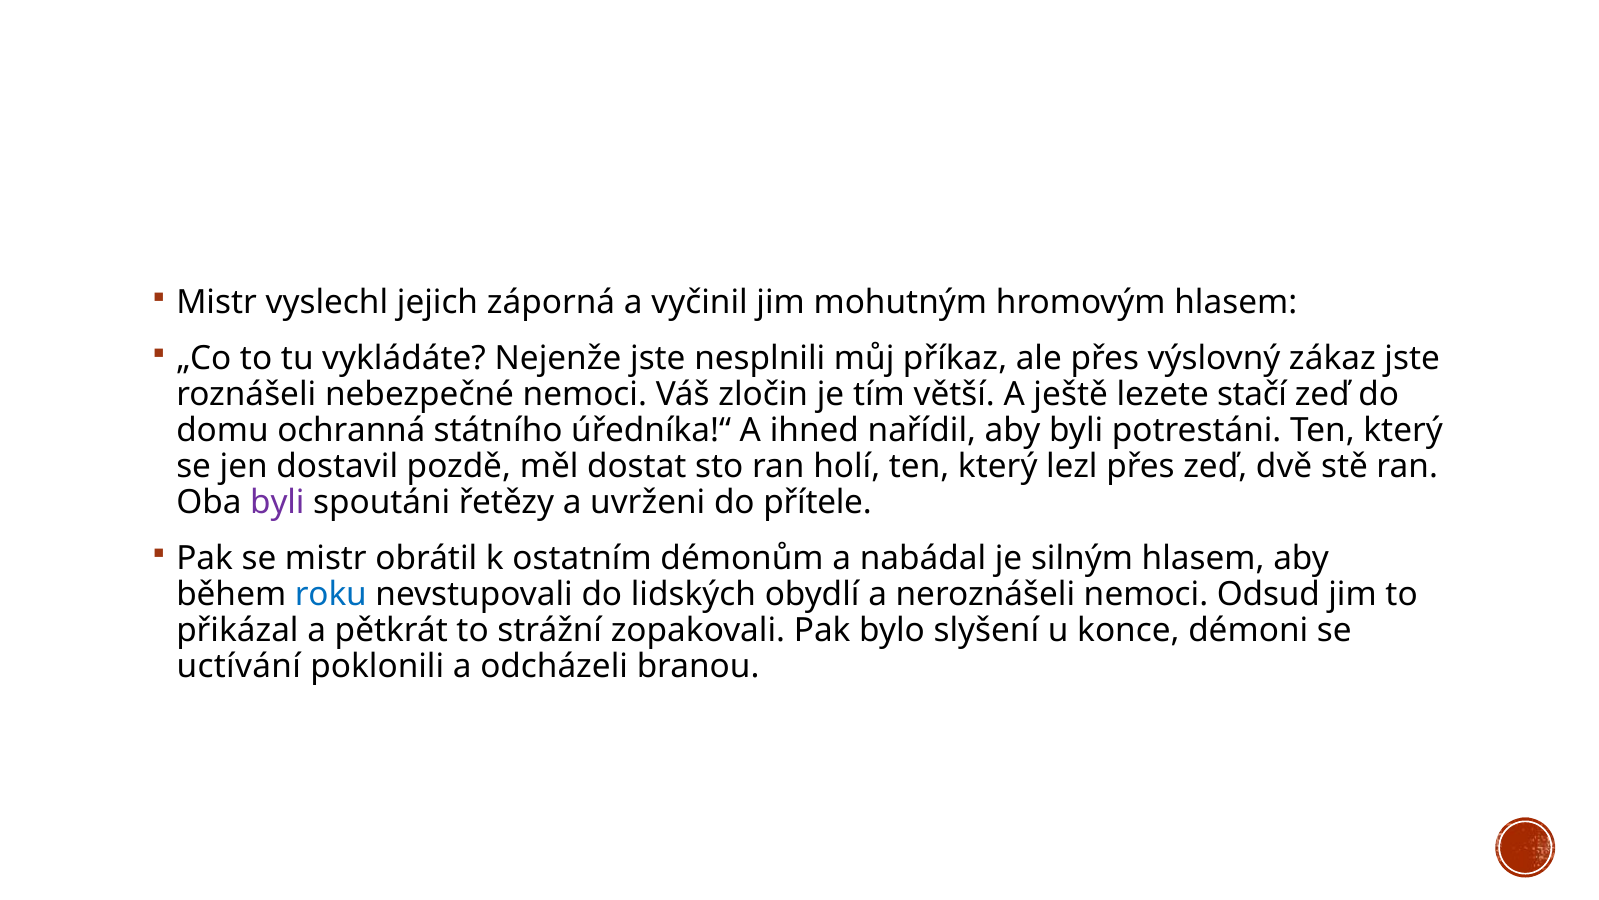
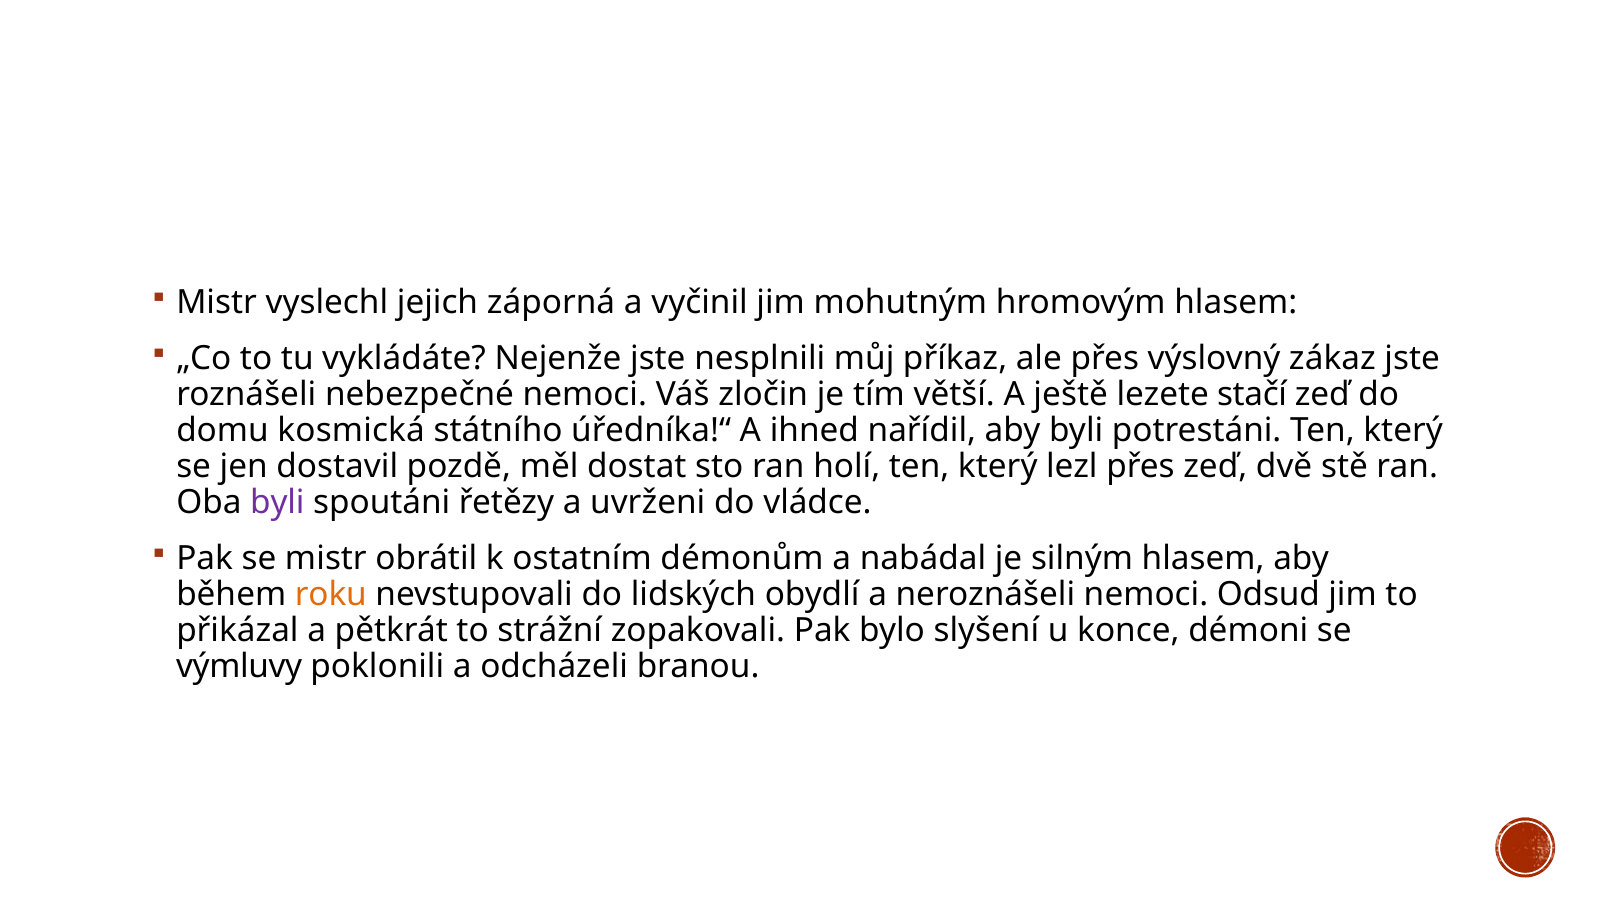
ochranná: ochranná -> kosmická (351, 430)
přítele: přítele -> vládce (817, 502)
roku colour: blue -> orange (331, 594)
uctívání: uctívání -> výmluvy (239, 666)
